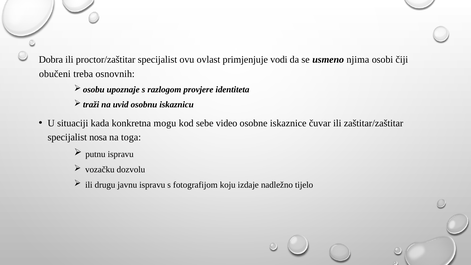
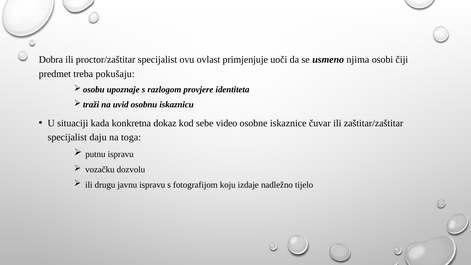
vodi: vodi -> uoči (279, 60)
obučeni: obučeni -> predmet (55, 74)
osnovnih: osnovnih -> pokušaju (115, 74)
mogu: mogu -> dokaz (165, 123)
nosa: nosa -> daju (98, 137)
